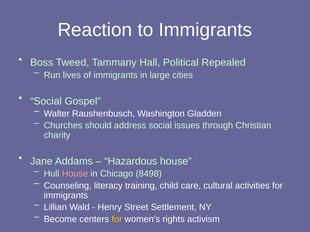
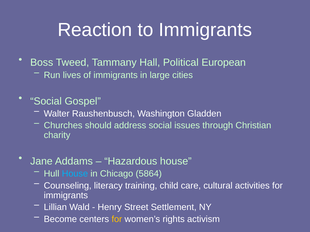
Repealed: Repealed -> European (224, 63)
House colour: pink -> light blue (75, 174)
8498: 8498 -> 5864 (149, 174)
